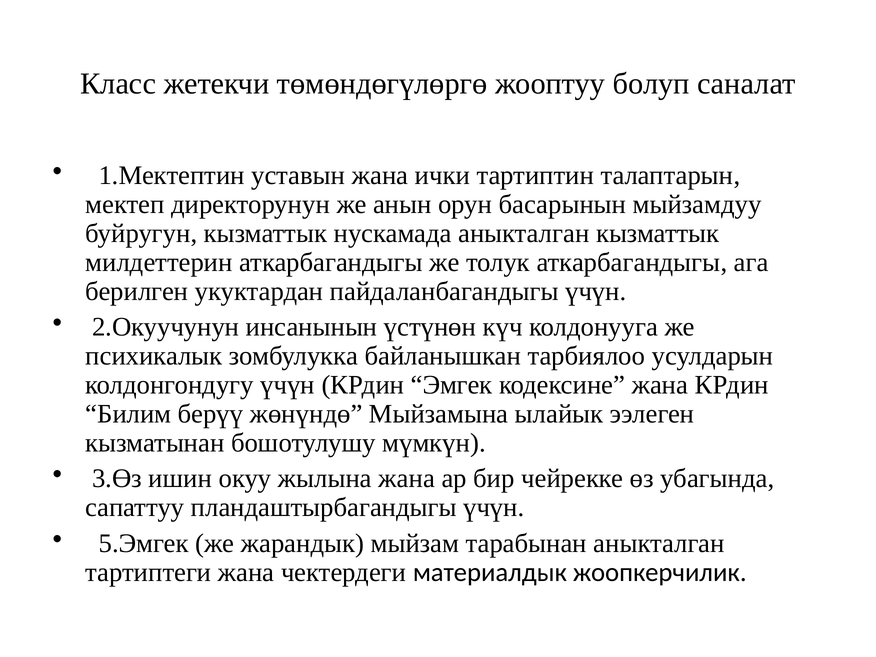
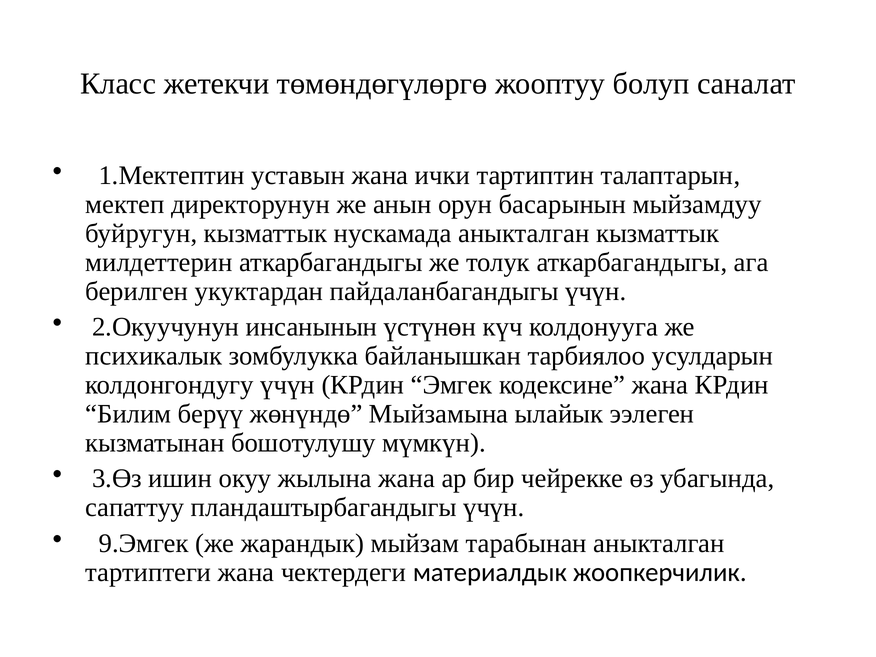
5.Эмгек: 5.Эмгек -> 9.Эмгек (144, 543)
